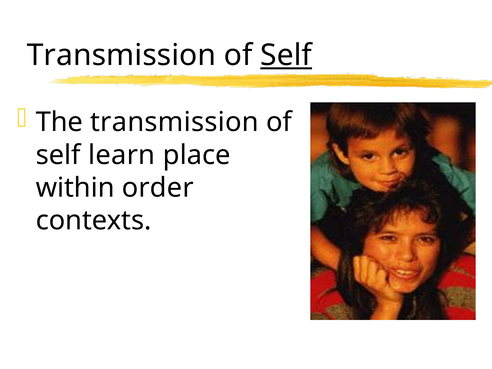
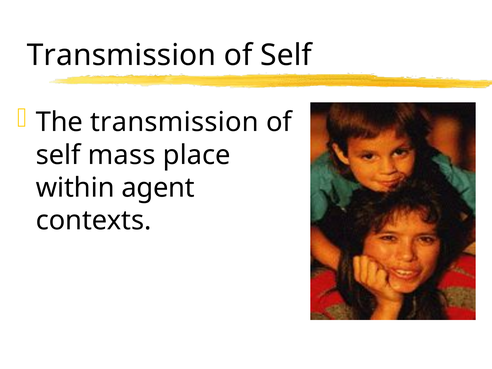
Self underline: present -> none (286, 55)
learn: learn -> mass (122, 155)
order: order -> agent (158, 188)
